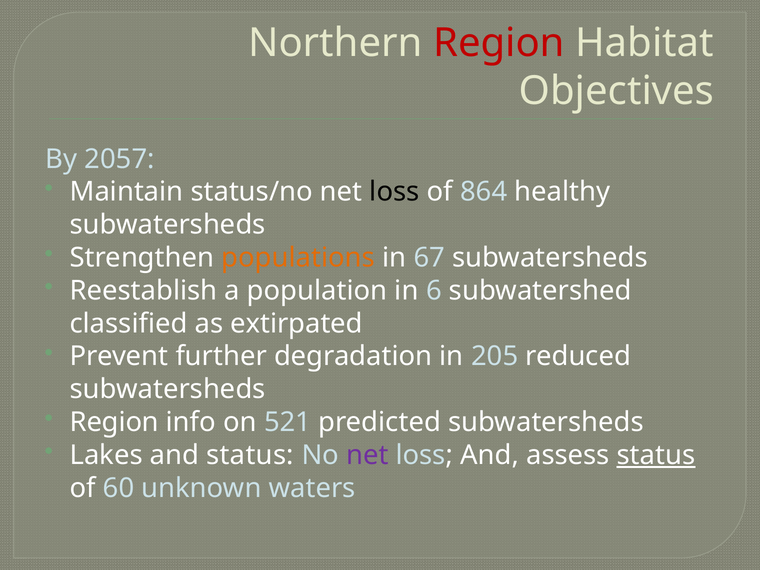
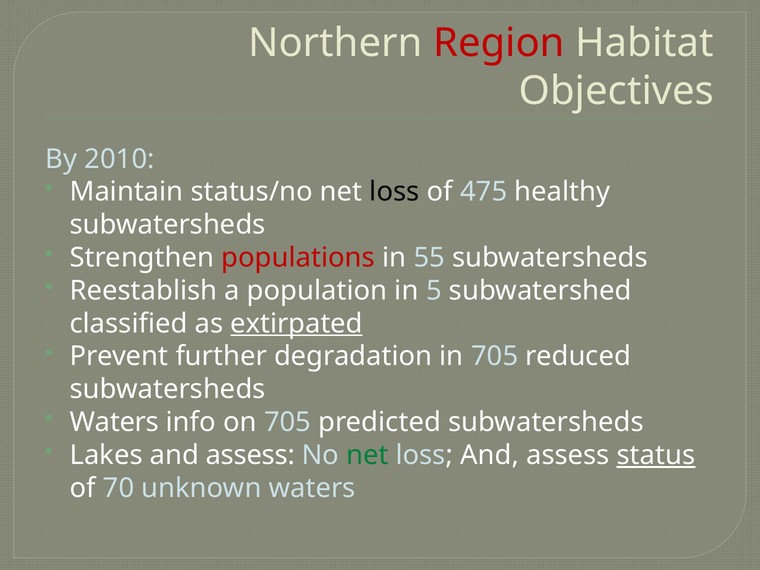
2057: 2057 -> 2010 (120, 159)
864: 864 -> 475 (484, 192)
populations colour: orange -> red (298, 258)
67: 67 -> 55 (429, 258)
6: 6 -> 5 (434, 291)
extirpated underline: none -> present (297, 324)
in 205: 205 -> 705 (495, 356)
Region: Region -> Waters (114, 422)
on 521: 521 -> 705 (288, 422)
Lakes and status: status -> assess (250, 455)
net colour: purple -> green (367, 455)
60: 60 -> 70 (119, 488)
